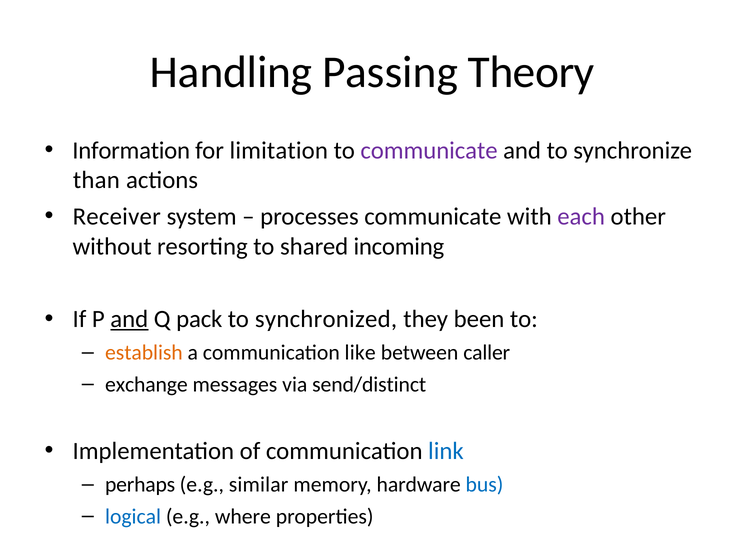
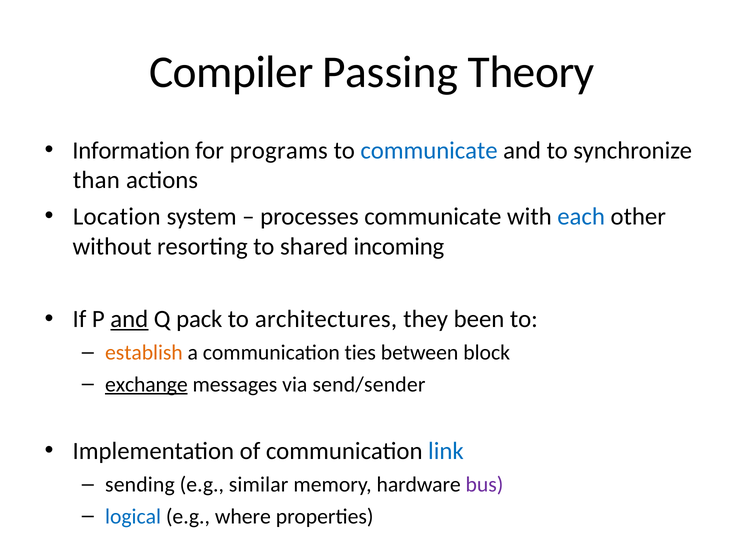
Handling: Handling -> Compiler (231, 72)
limitation: limitation -> programs (279, 151)
communicate colour: purple -> blue (429, 151)
Receiver: Receiver -> Location (117, 217)
each colour: purple -> blue (581, 217)
synchronized: synchronized -> architectures (326, 319)
like: like -> ties (360, 353)
caller: caller -> block (487, 353)
exchange underline: none -> present (146, 385)
send/distinct: send/distinct -> send/sender (369, 385)
perhaps: perhaps -> sending (140, 485)
bus colour: blue -> purple (484, 485)
